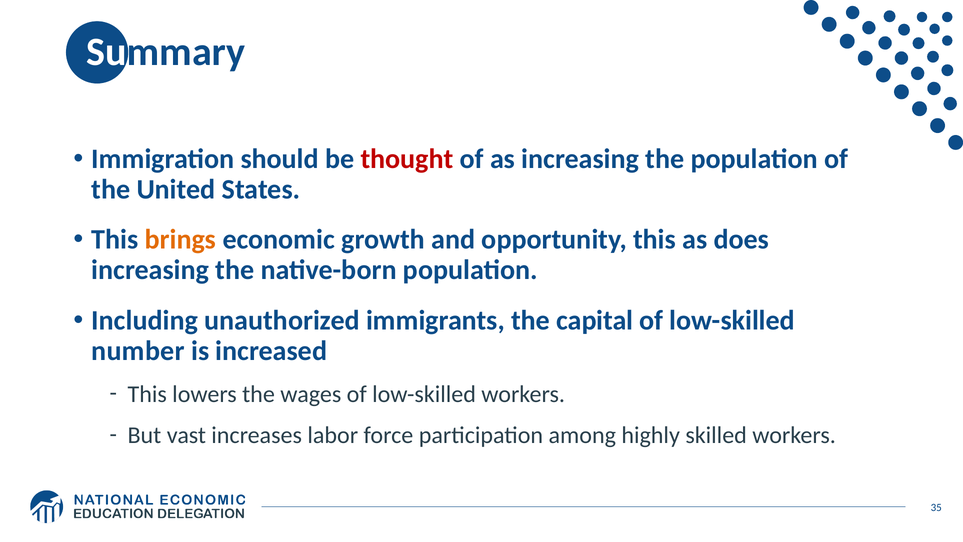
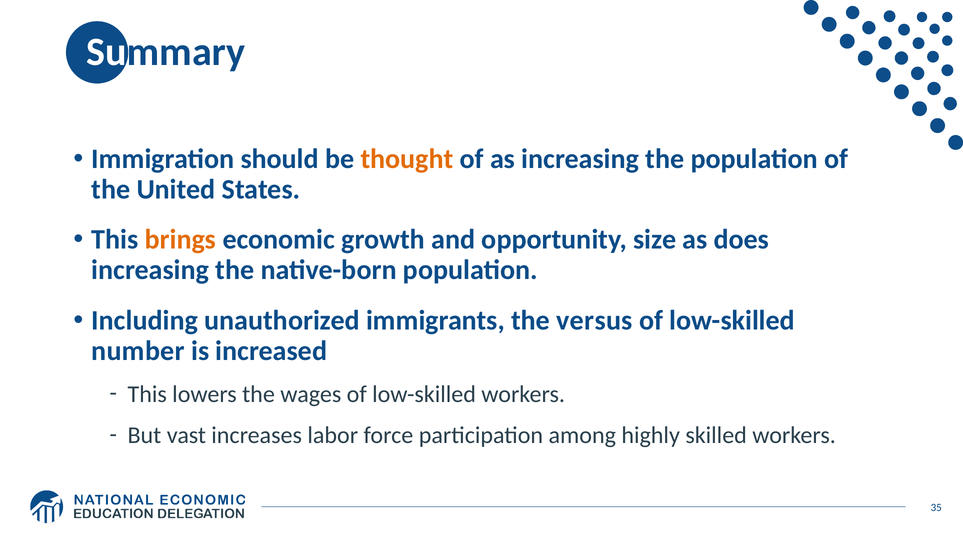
thought colour: red -> orange (407, 159)
opportunity this: this -> size (655, 240)
capital: capital -> versus (594, 320)
